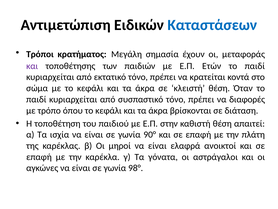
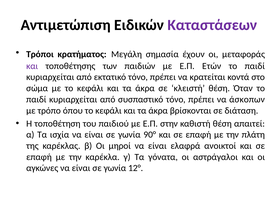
Καταστάσεων colour: blue -> purple (212, 25)
διαφορές: διαφορές -> άσκοπων (247, 99)
98°: 98° -> 12° (136, 168)
